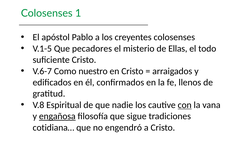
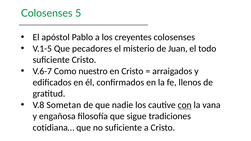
1: 1 -> 5 (78, 13)
Ellas: Ellas -> Juan (178, 49)
Espiritual: Espiritual -> Sometan (64, 105)
engañosa underline: present -> none (57, 116)
no engendró: engendró -> suficiente (123, 128)
